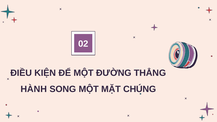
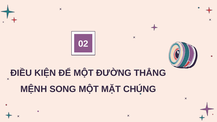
HÀNH: HÀNH -> MỆNH (34, 89)
